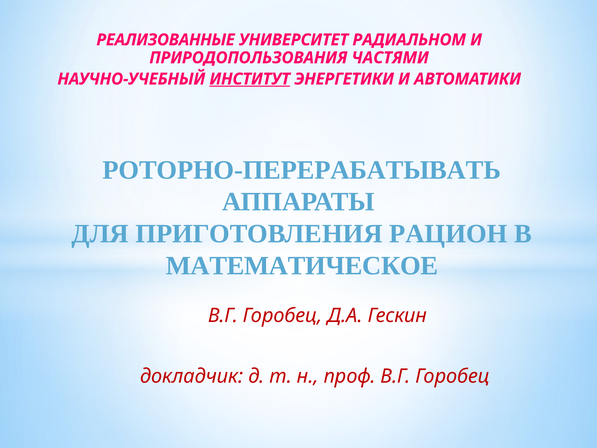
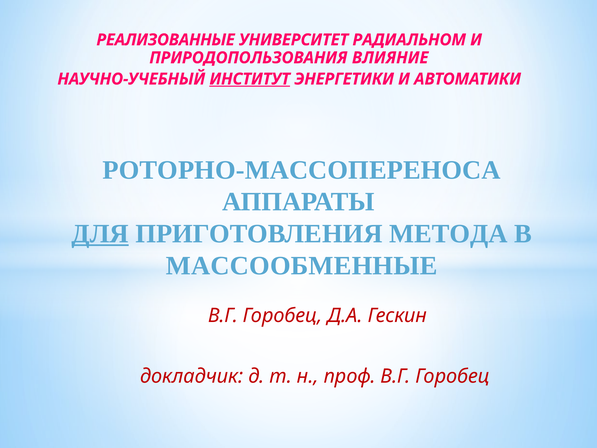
ЧАСТЯМИ: ЧАСТЯМИ -> ВЛИЯНИЕ (390, 58)
РОТОРНО-ПЕРЕРАБАТЫВАТЬ: РОТОРНО-ПЕРЕРАБАТЫВАТЬ -> РОТОРНО-МАССОПЕРЕНОСА (302, 170)
ДЛЯ underline: none -> present (100, 234)
РАЦИОН: РАЦИОН -> МЕТОДА (448, 234)
МАТЕМАТИЧЕСКОЕ: МАТЕМАТИЧЕСКОЕ -> МАССООБМЕННЫЕ (302, 265)
